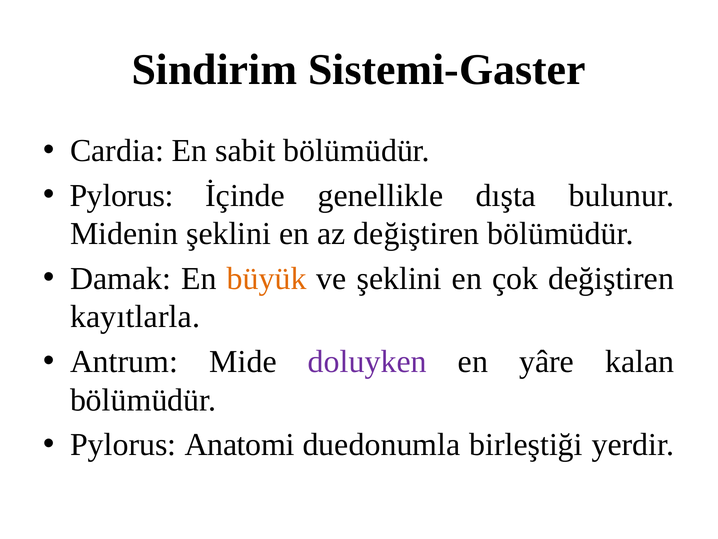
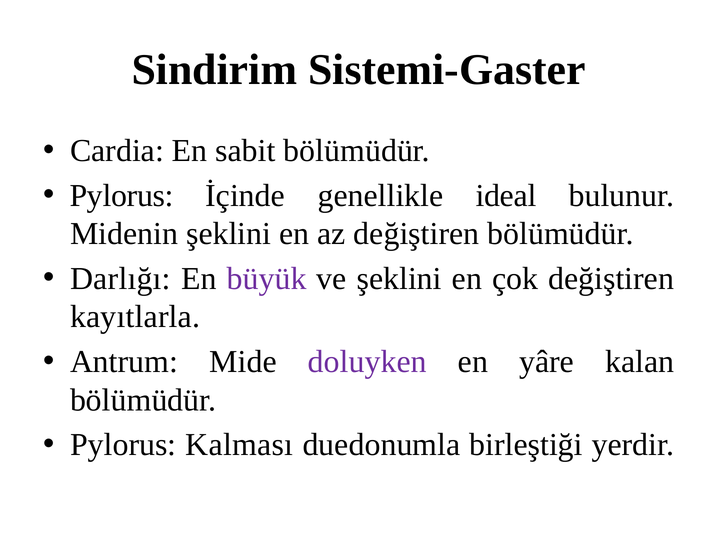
dışta: dışta -> ideal (506, 195)
Damak: Damak -> Darlığı (120, 278)
büyük colour: orange -> purple (267, 278)
Anatomi: Anatomi -> Kalması (239, 444)
